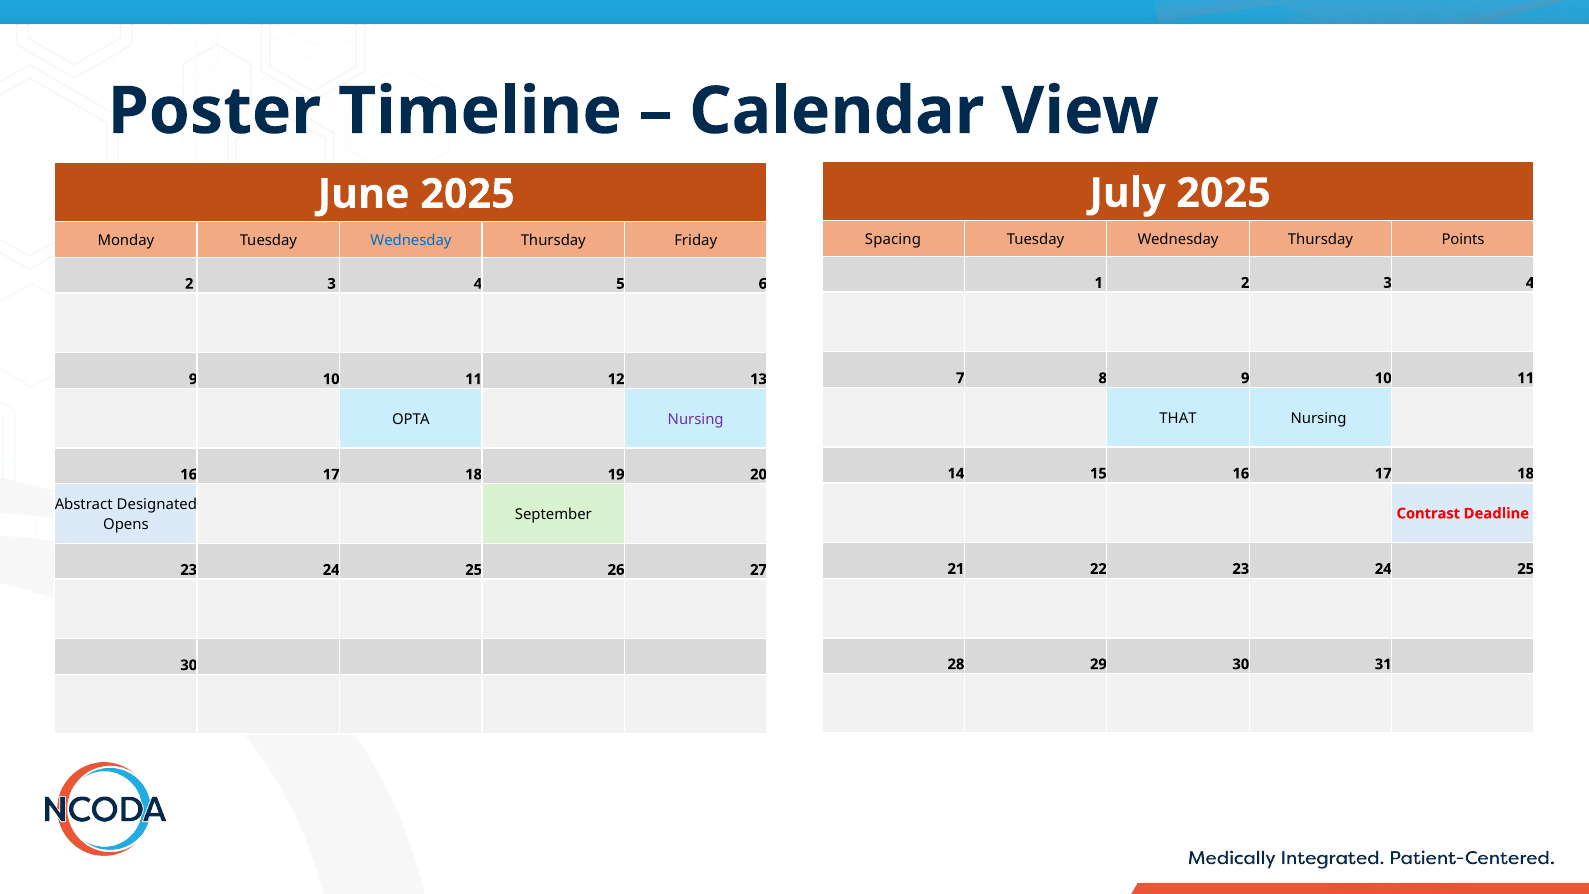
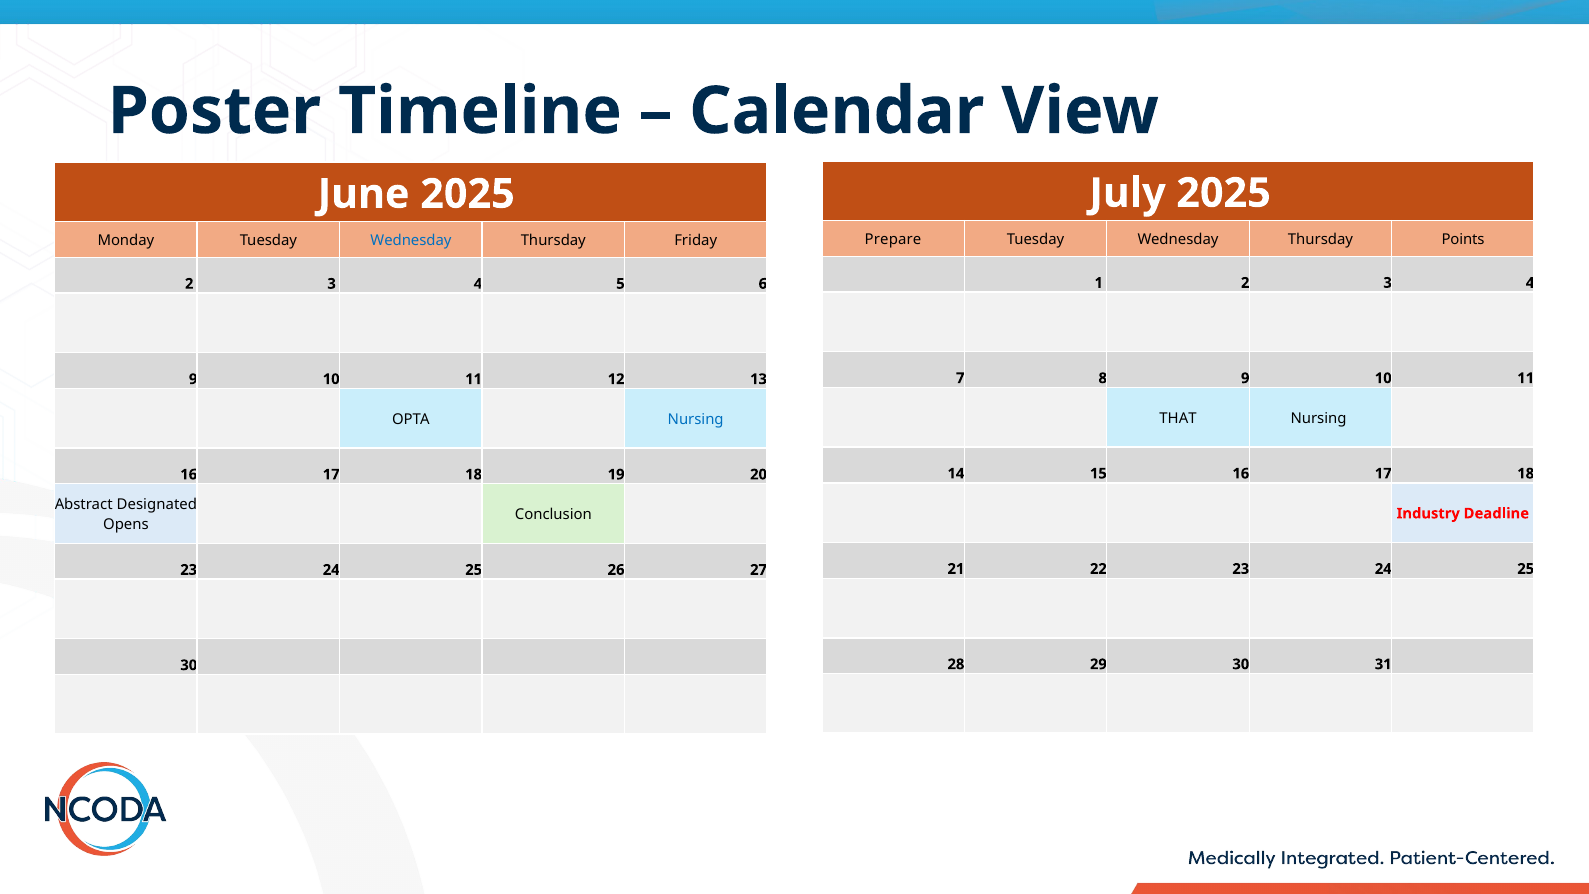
Spacing: Spacing -> Prepare (893, 239)
Nursing colour: purple -> blue (696, 419)
September: September -> Conclusion (553, 514)
Contrast: Contrast -> Industry (1428, 513)
